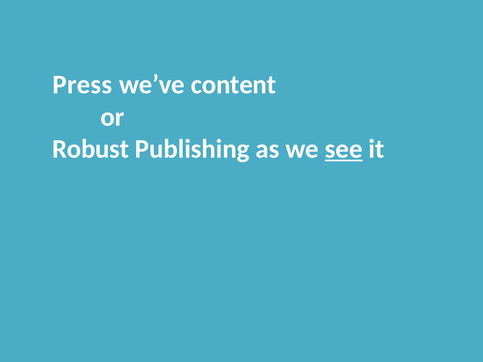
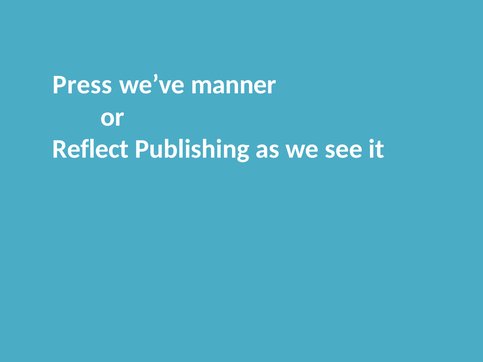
content: content -> manner (234, 85)
Robust: Robust -> Reflect (90, 149)
see underline: present -> none (344, 149)
